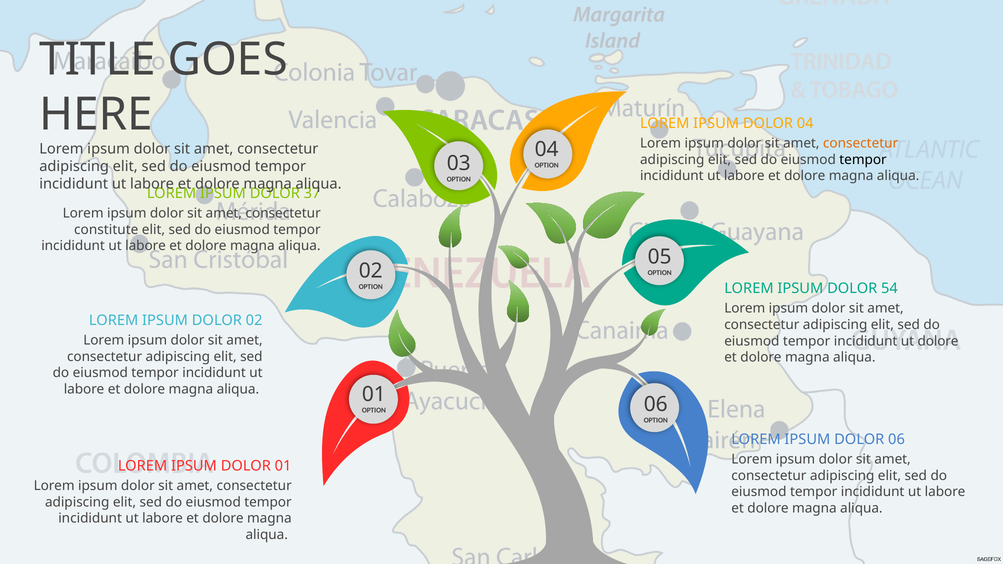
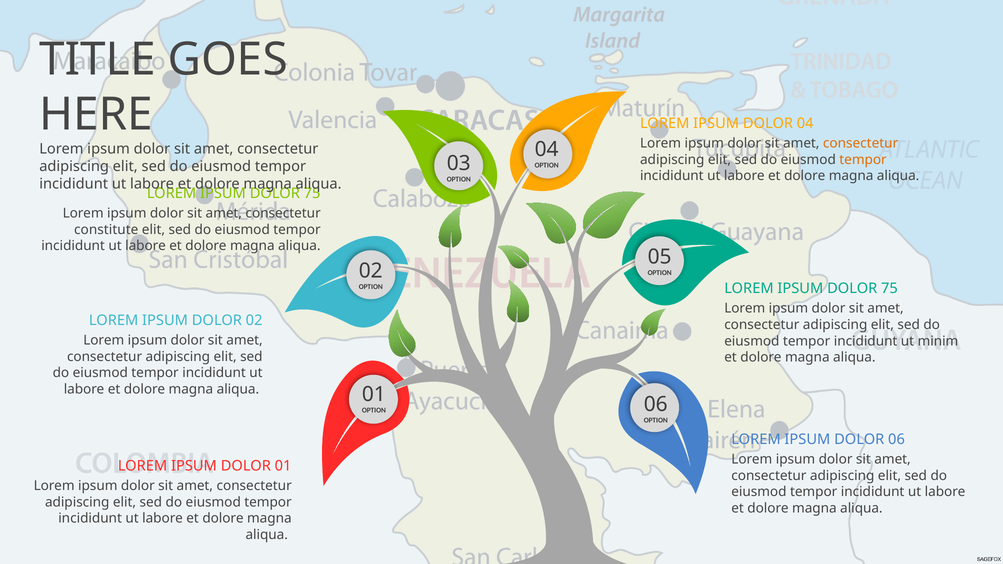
tempor colour: black -> orange (863, 160)
37: 37 -> 75 (312, 194)
54: 54 -> 75 (889, 289)
ut dolore: dolore -> minim (938, 341)
